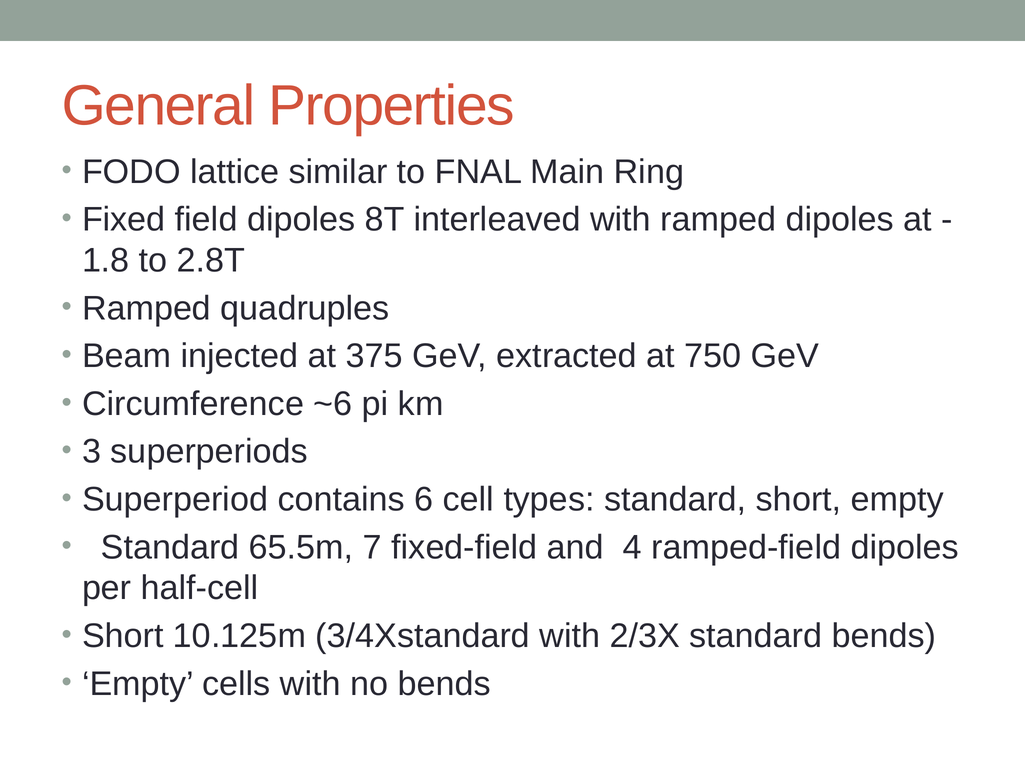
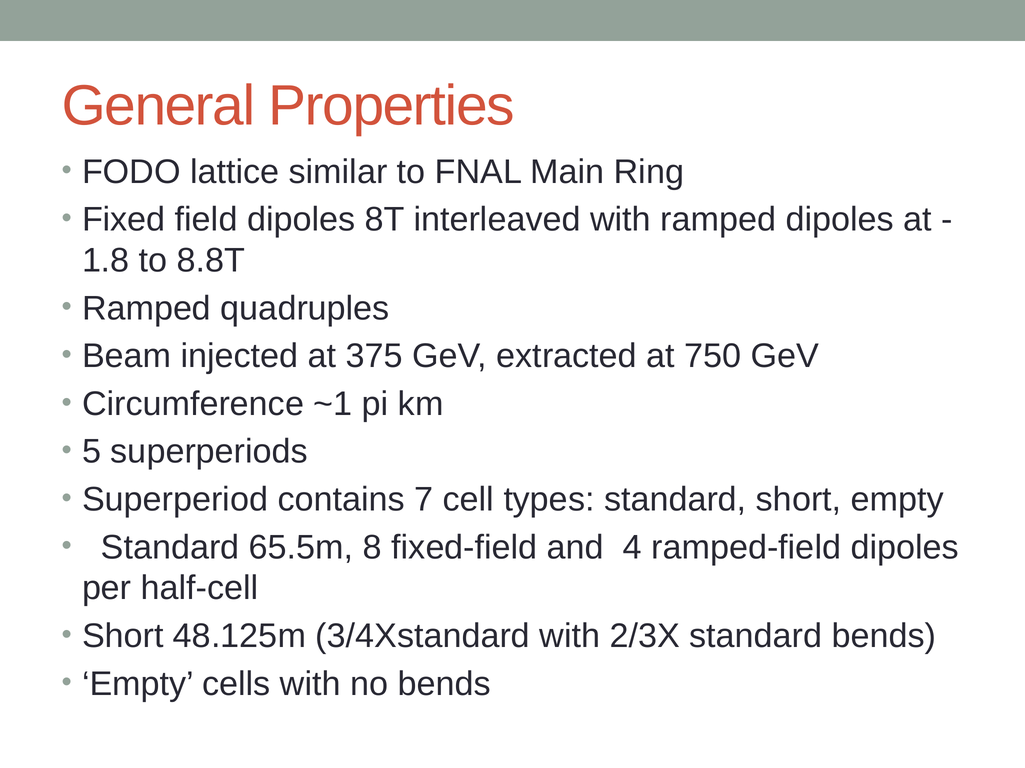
2.8T: 2.8T -> 8.8T (211, 261)
~6: ~6 -> ~1 (333, 404)
3: 3 -> 5 (92, 452)
6: 6 -> 7 (424, 500)
7: 7 -> 8 (372, 548)
10.125m: 10.125m -> 48.125m (239, 637)
